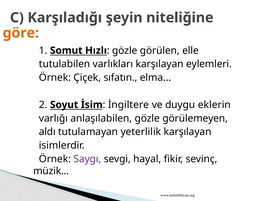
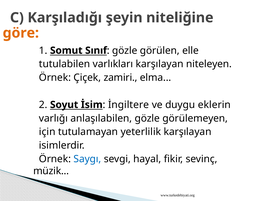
Hızlı: Hızlı -> Sınıf (96, 50)
eylemleri: eylemleri -> niteleyen (209, 64)
sıfatın: sıfatın -> zamiri (121, 78)
aldı: aldı -> için (47, 132)
Saygı colour: purple -> blue (87, 159)
